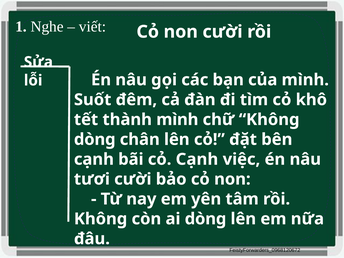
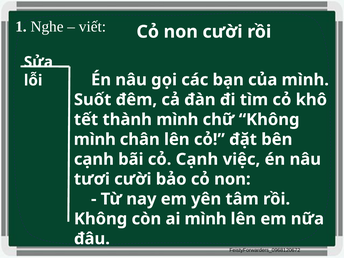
dòng: dòng -> mình (95, 139)
ai dòng: dòng -> mình (206, 219)
